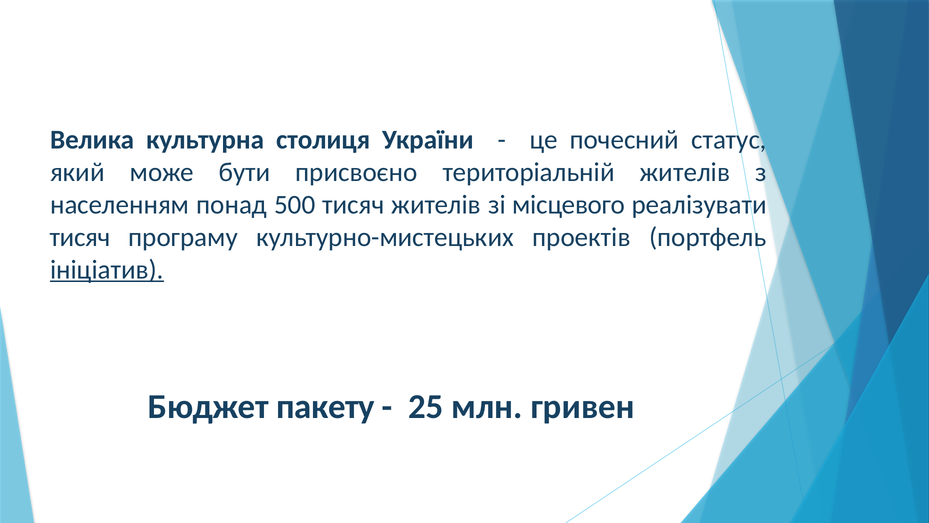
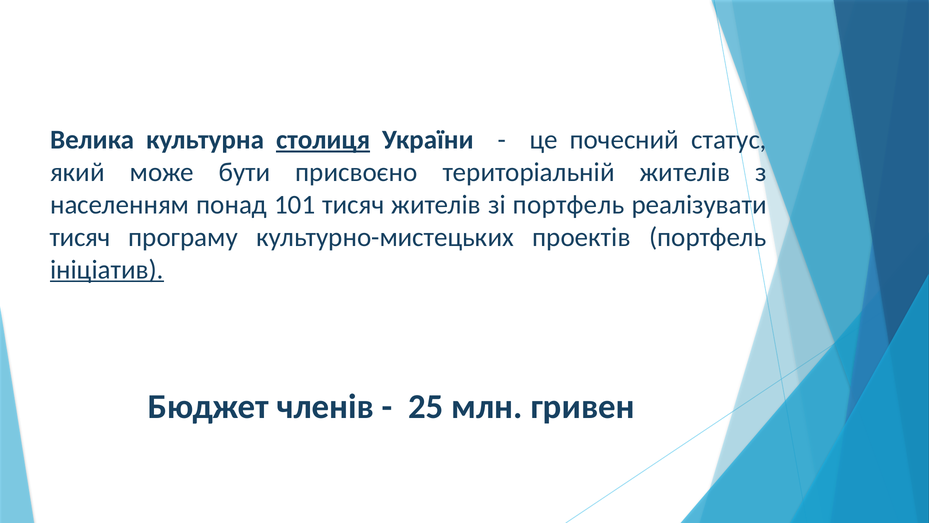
столиця underline: none -> present (323, 140)
500: 500 -> 101 (295, 205)
зі місцевого: місцевого -> портфель (569, 205)
пакету: пакету -> членів (325, 407)
